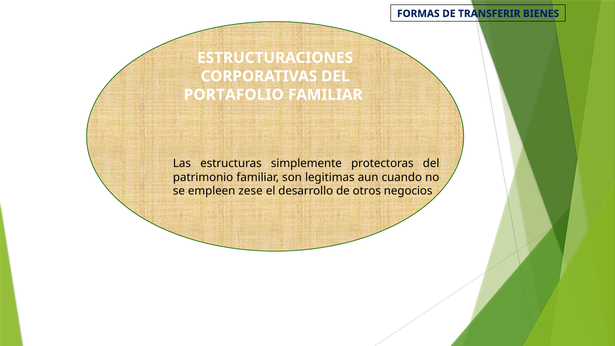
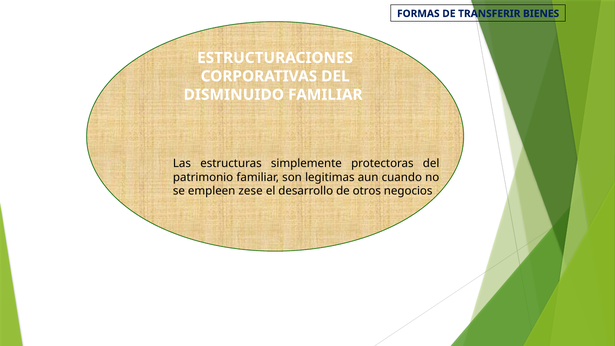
PORTAFOLIO: PORTAFOLIO -> DISMINUIDO (234, 95)
